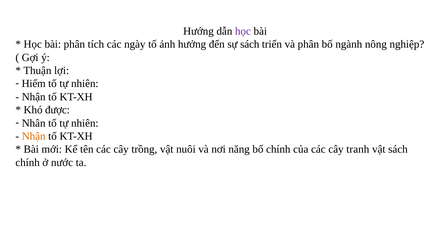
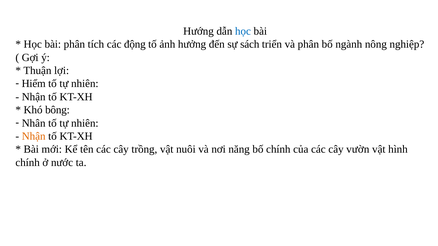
học colour: purple -> blue (243, 31)
ngày: ngày -> động (135, 44)
được: được -> bông (57, 110)
tranh: tranh -> vườn (358, 150)
vật sách: sách -> hình (398, 150)
